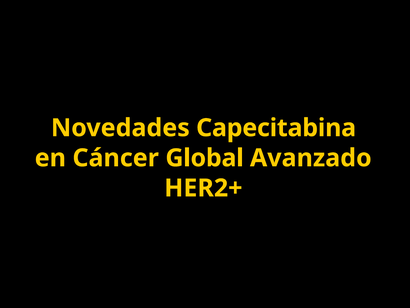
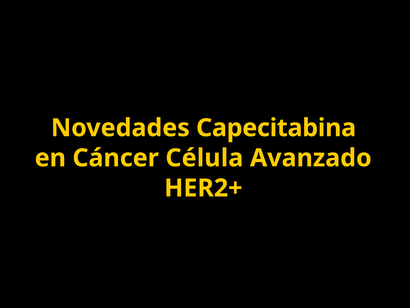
Global: Global -> Célula (204, 158)
